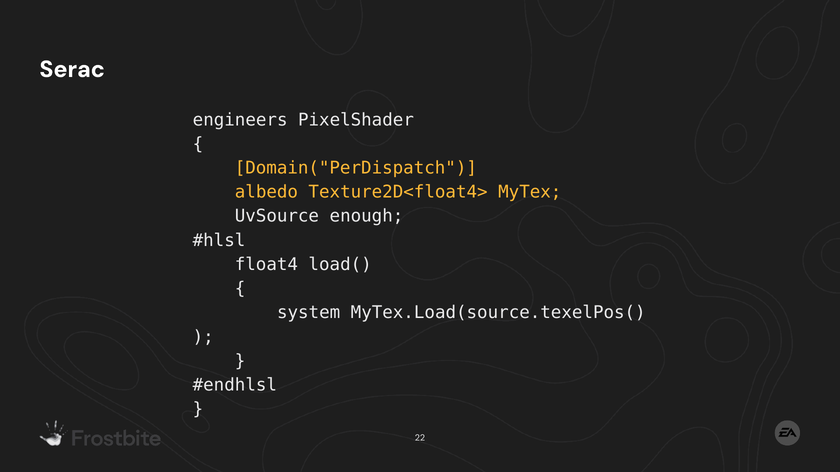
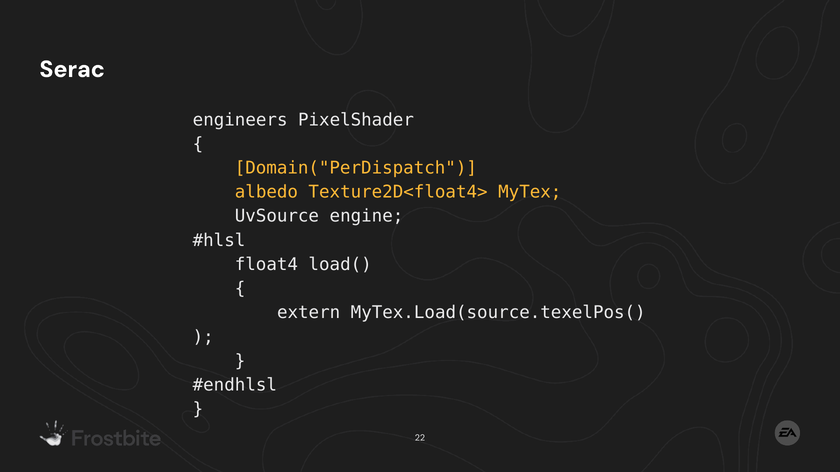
enough: enough -> engine (366, 216)
system: system -> extern (309, 313)
